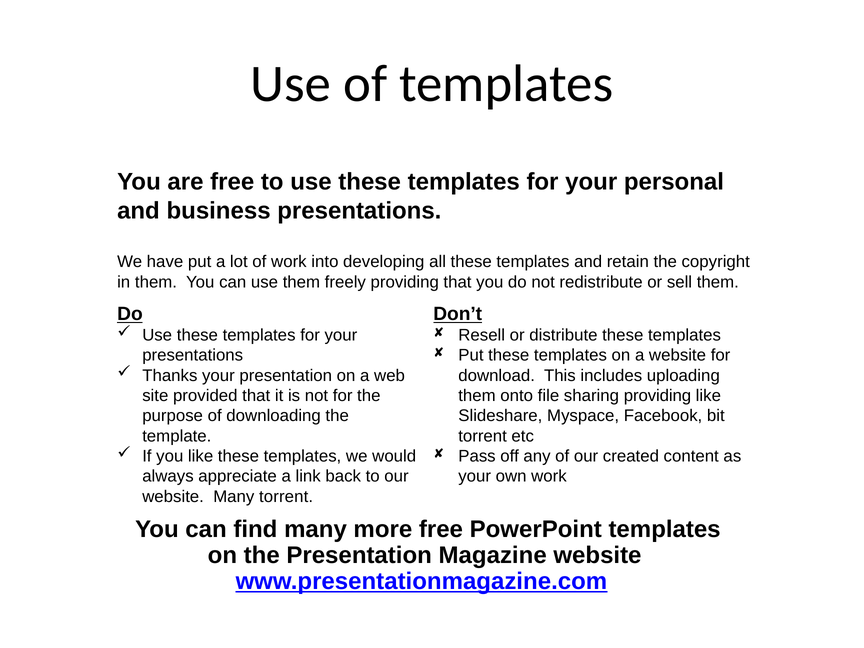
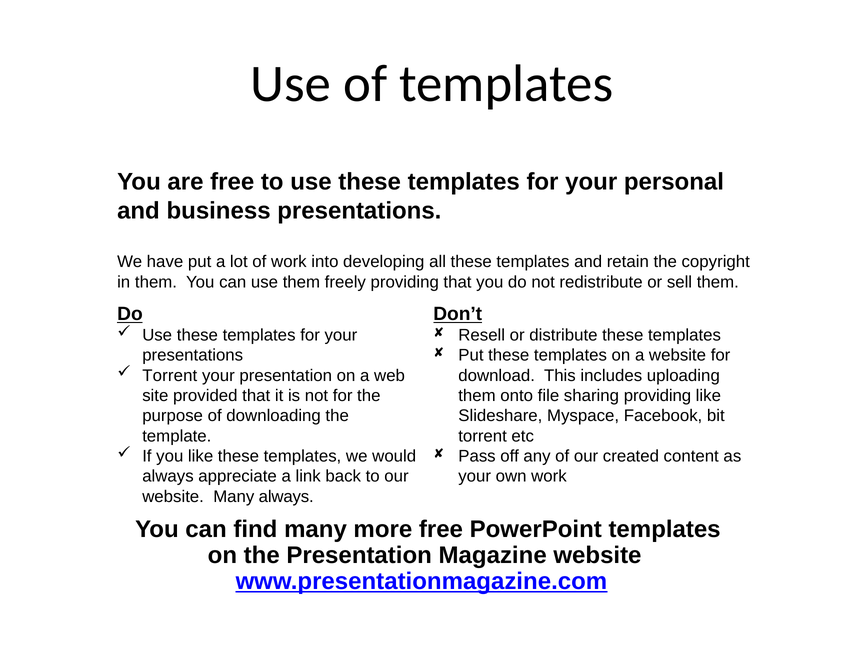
Thanks: Thanks -> Torrent (170, 376)
Many torrent: torrent -> always (286, 497)
